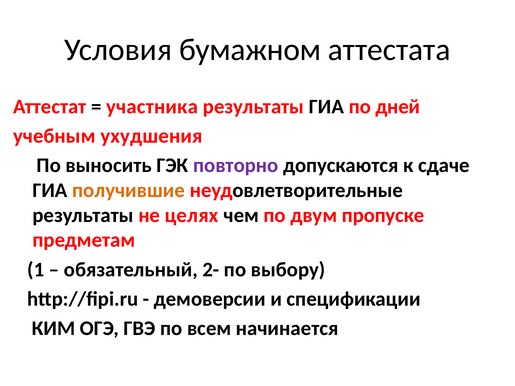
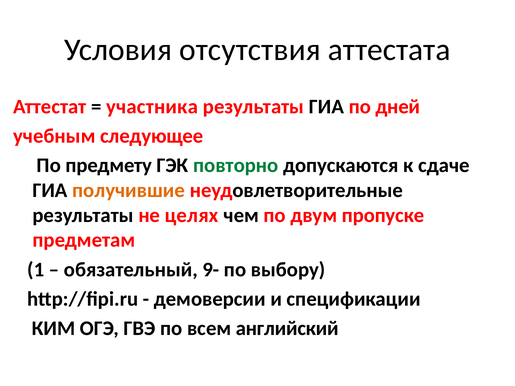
бумажном: бумажном -> отсутствия (250, 50)
ухудшения: ухудшения -> следующее (152, 136)
выносить: выносить -> предмету (109, 166)
повторно colour: purple -> green (236, 166)
2-: 2- -> 9- (211, 270)
начинается: начинается -> английский (287, 329)
